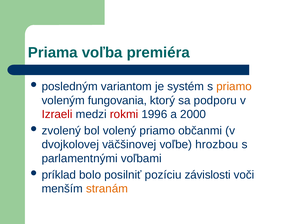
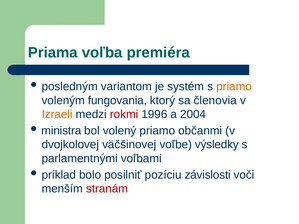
podporu: podporu -> členovia (215, 100)
Izraeli colour: red -> orange (57, 114)
2000: 2000 -> 2004 (193, 114)
zvolený: zvolený -> ministra (61, 131)
hrozbou: hrozbou -> výsledky (217, 145)
stranám colour: orange -> red (107, 189)
